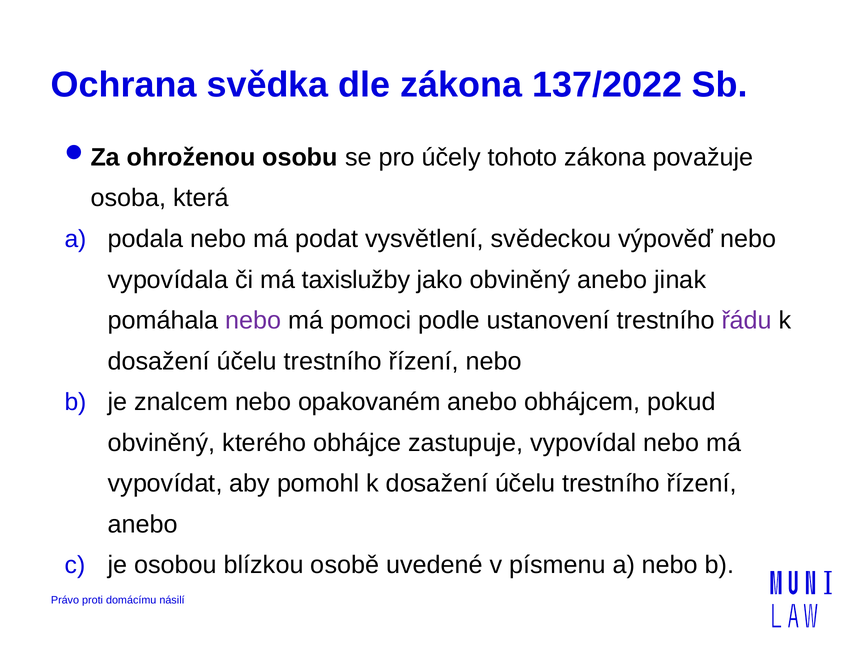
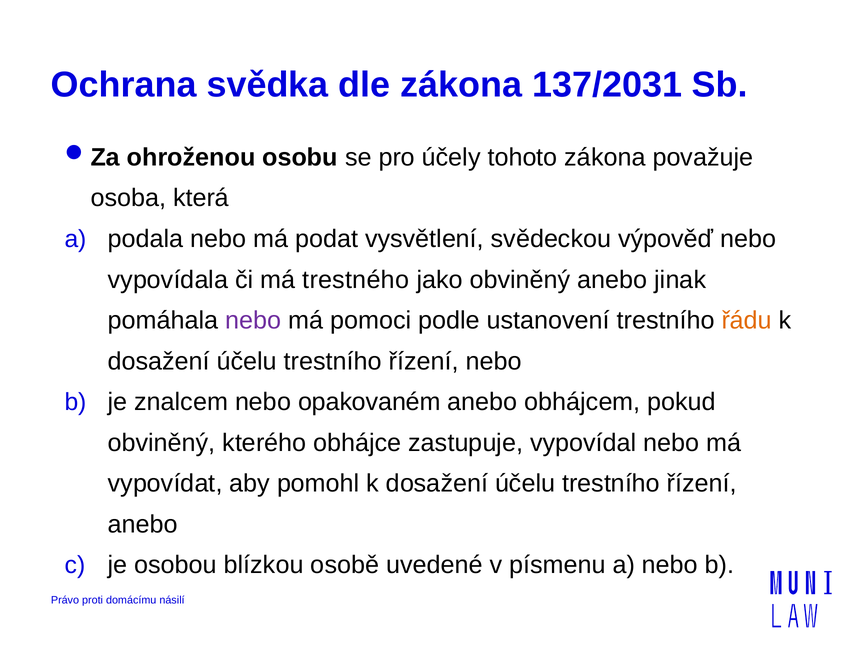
137/2022: 137/2022 -> 137/2031 (607, 85)
taxislužby: taxislužby -> trestného (356, 280)
řádu colour: purple -> orange (747, 321)
